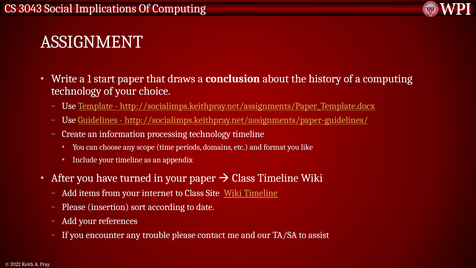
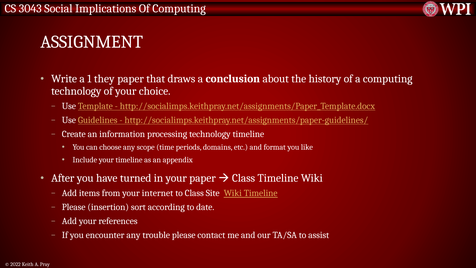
start: start -> they (104, 79)
